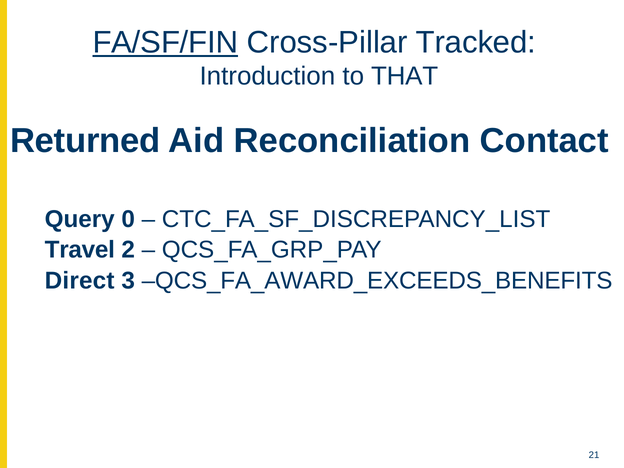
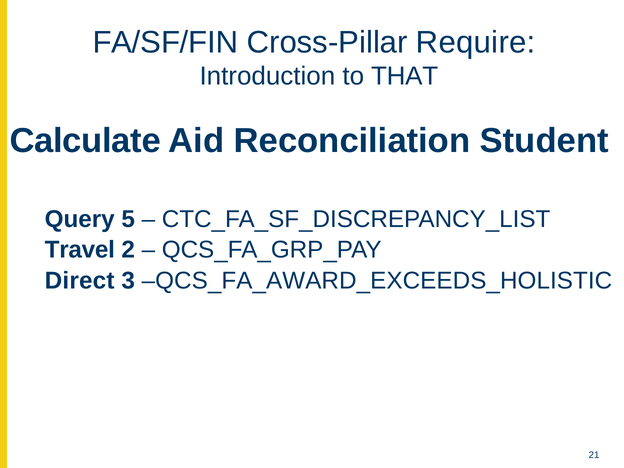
FA/SF/FIN underline: present -> none (165, 42)
Tracked: Tracked -> Require (476, 42)
Returned: Returned -> Calculate (85, 141)
Contact: Contact -> Student (544, 141)
0: 0 -> 5 (128, 219)
QCS_FA_AWARD_EXCEEDS_BENEFITS: QCS_FA_AWARD_EXCEEDS_BENEFITS -> QCS_FA_AWARD_EXCEEDS_HOLISTIC (377, 281)
